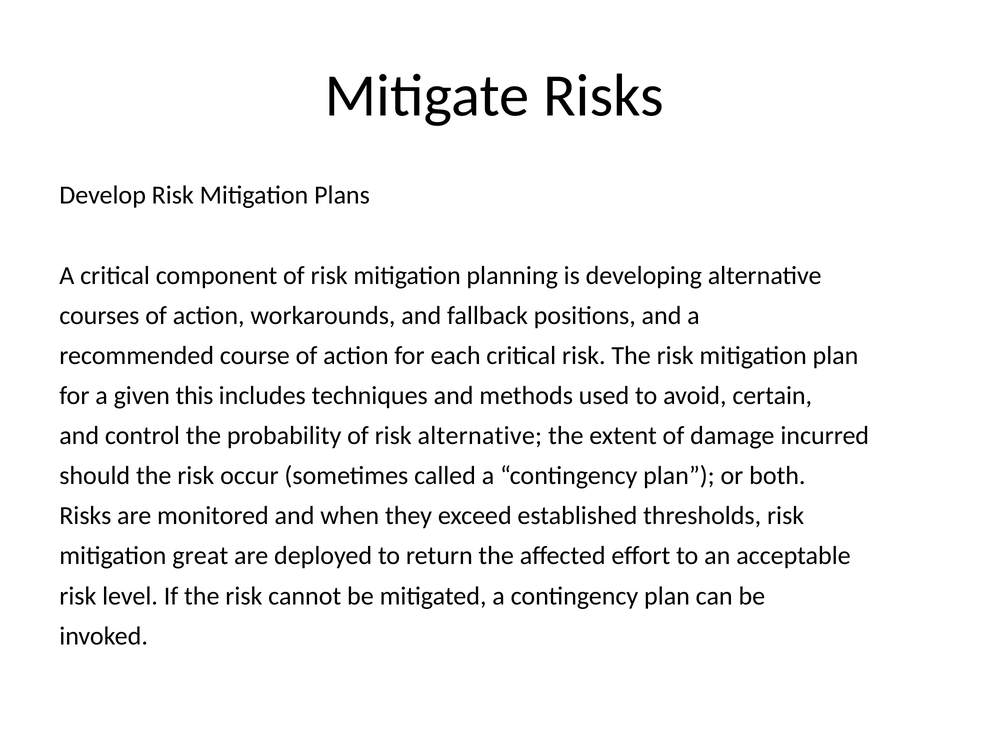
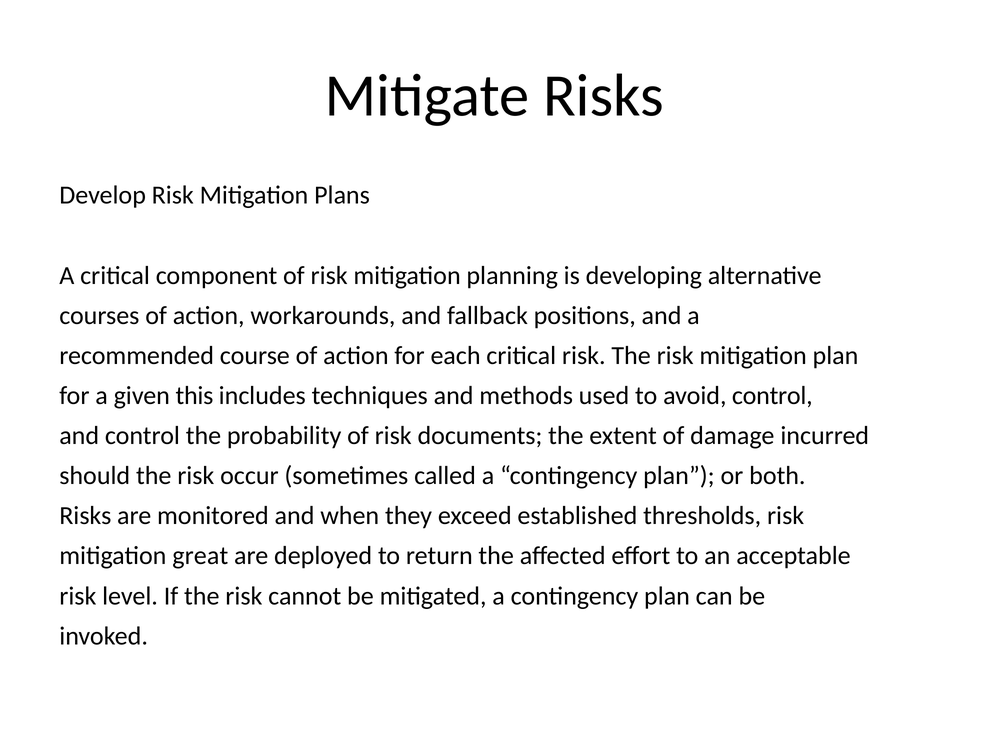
avoid certain: certain -> control (772, 396)
risk alternative: alternative -> documents (480, 436)
